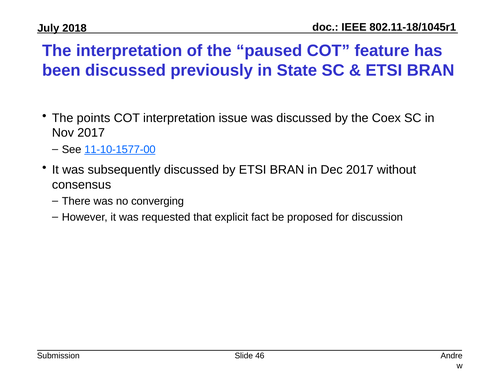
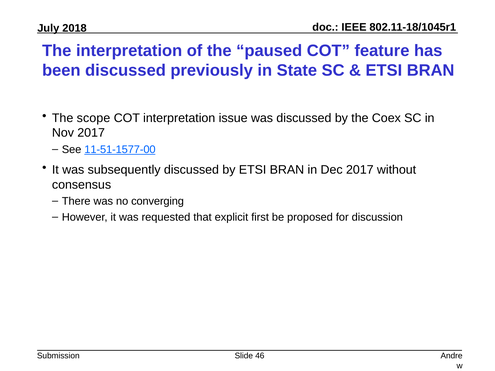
points: points -> scope (93, 118)
11-10-1577-00: 11-10-1577-00 -> 11-51-1577-00 (120, 150)
fact: fact -> first (260, 217)
